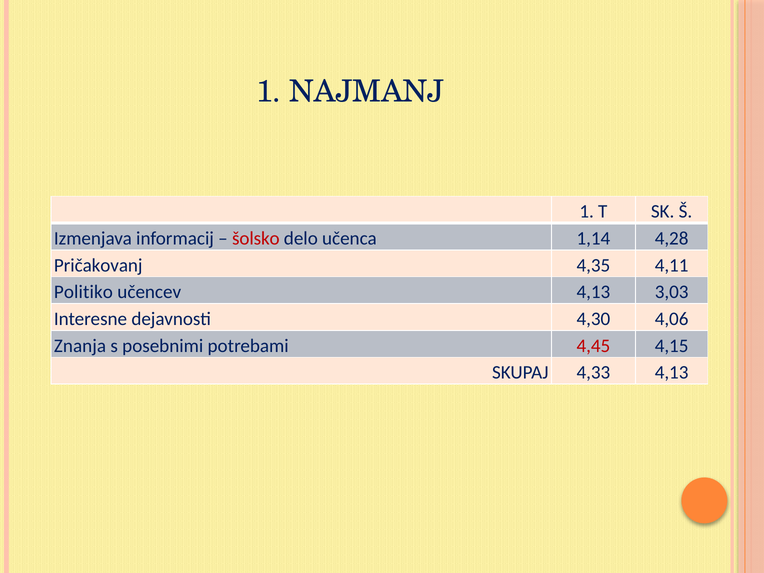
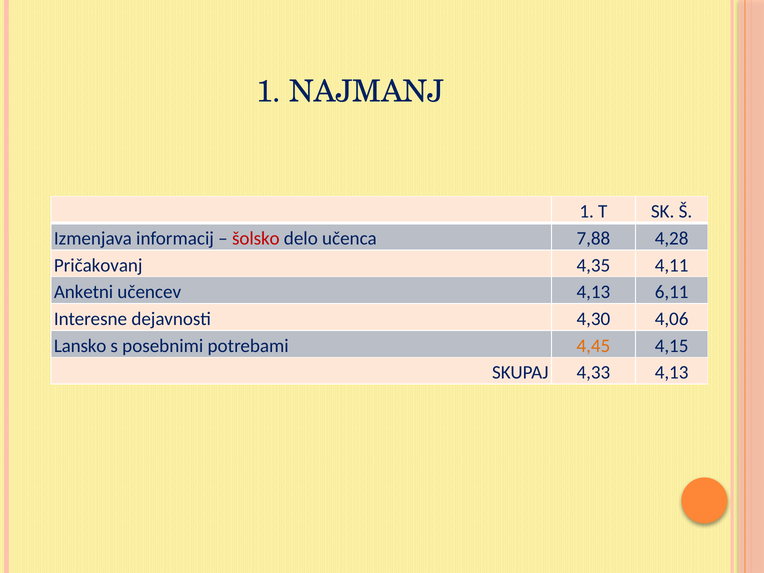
1,14: 1,14 -> 7,88 (593, 238)
Politiko: Politiko -> Anketni (84, 292)
3,03: 3,03 -> 6,11 (672, 292)
Znanja: Znanja -> Lansko (80, 346)
4,45 colour: red -> orange (593, 346)
